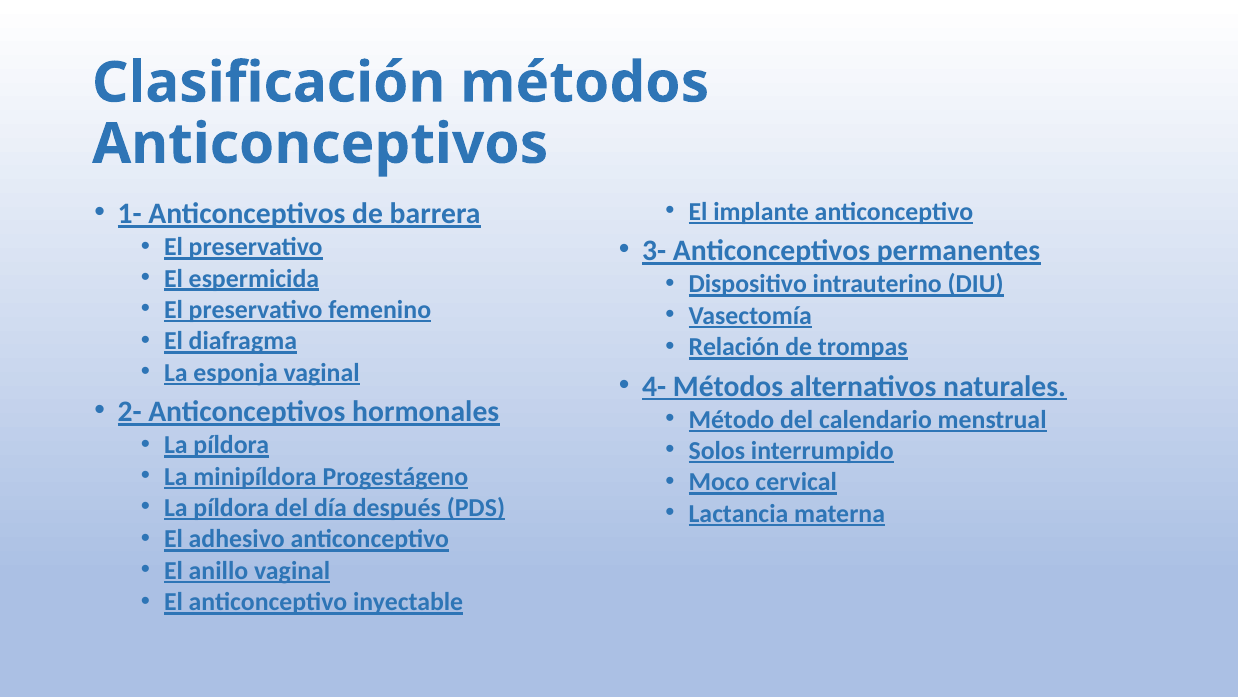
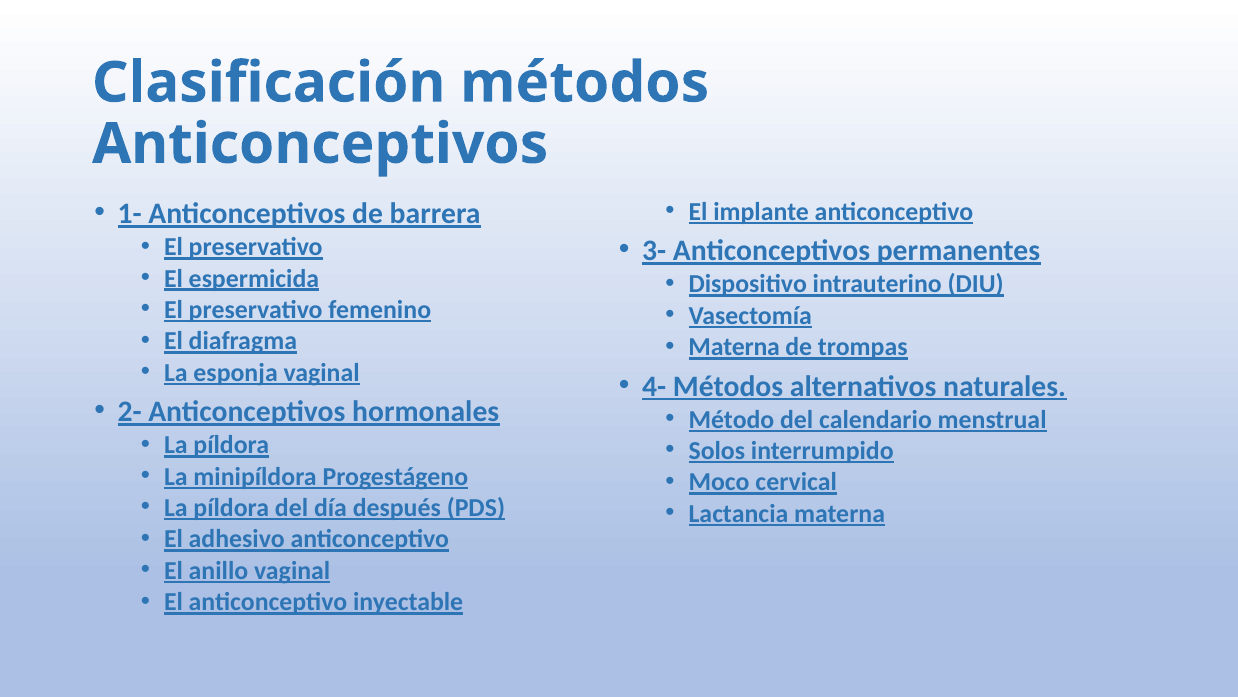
Relación: Relación -> Materna (734, 347)
